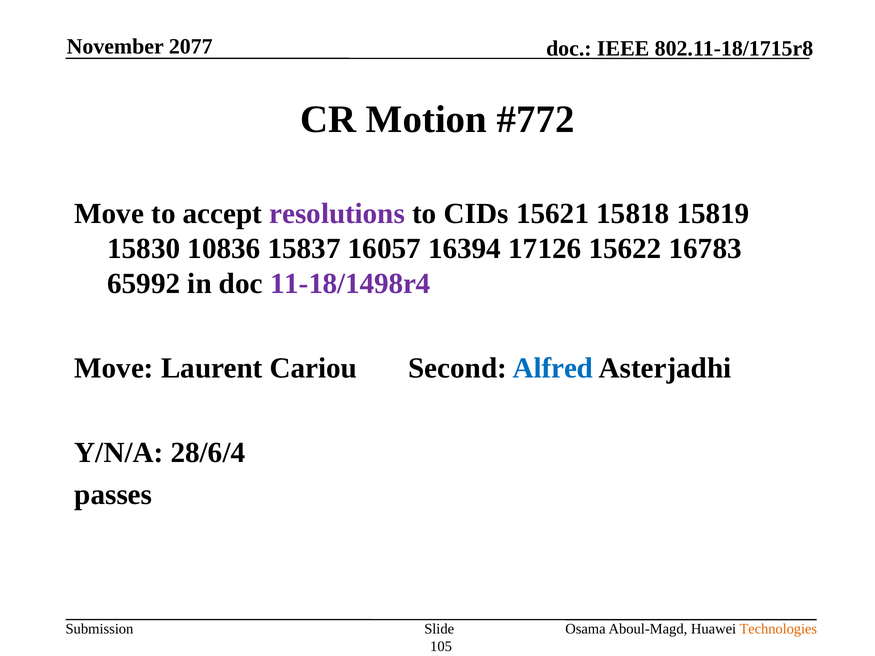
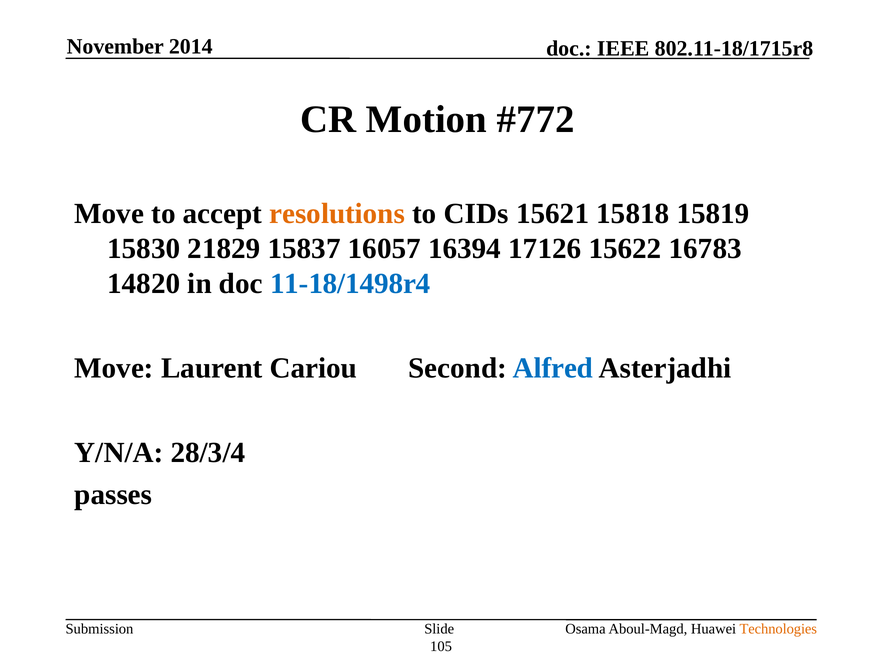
2077: 2077 -> 2014 (191, 46)
resolutions colour: purple -> orange (337, 214)
10836: 10836 -> 21829 (224, 249)
65992: 65992 -> 14820 (144, 284)
11-18/1498r4 colour: purple -> blue (350, 284)
28/6/4: 28/6/4 -> 28/3/4 (208, 453)
